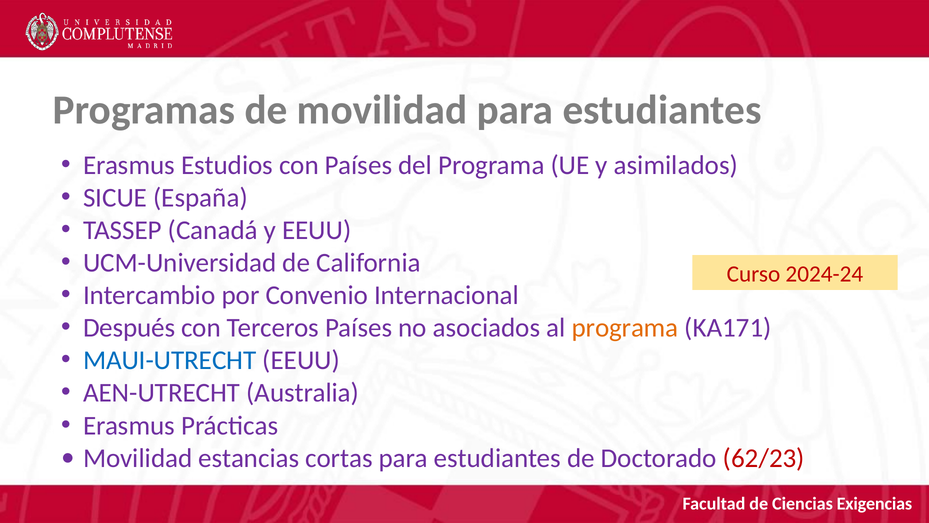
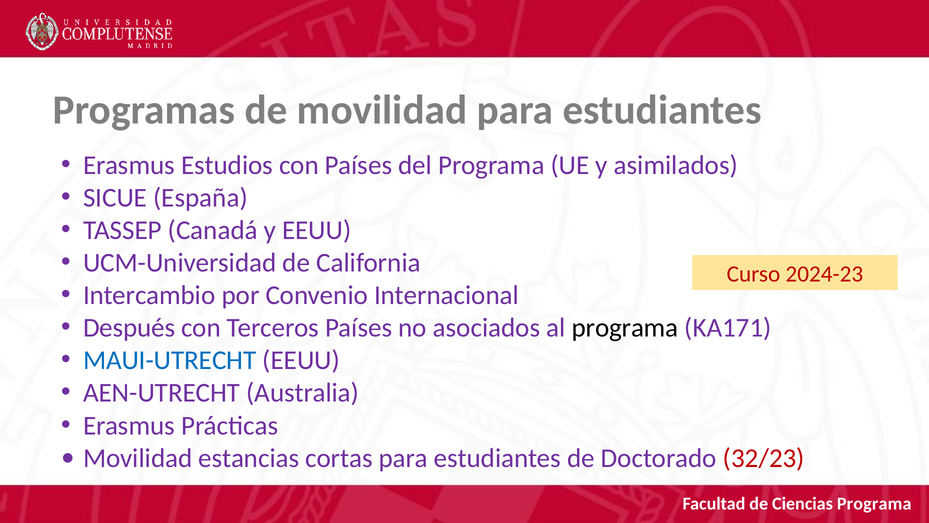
2024-24: 2024-24 -> 2024-23 (824, 274)
programa colour: orange -> black (625, 328)
62/23: 62/23 -> 32/23 (764, 458)
Ciencias Exigencias: Exigencias -> Programa (874, 504)
